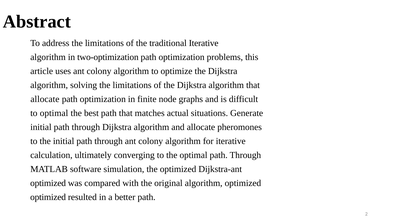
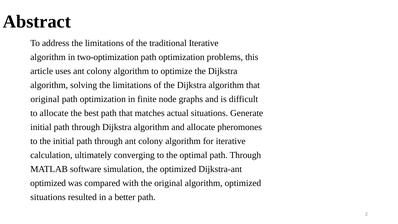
allocate: allocate -> original (45, 99)
to optimal: optimal -> allocate (54, 113)
optimized: optimized -> situations (48, 197)
